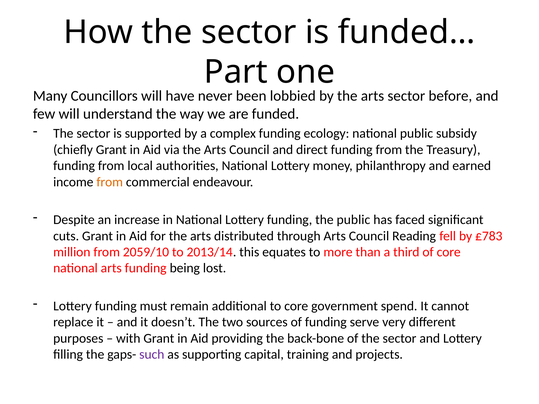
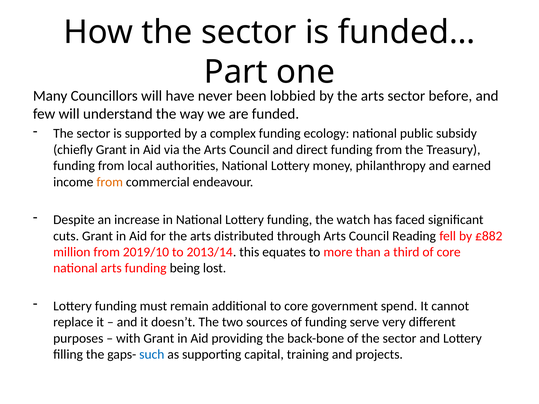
the public: public -> watch (353, 220)
£783: £783 -> £882 (489, 236)
2059/10: 2059/10 -> 2019/10 (146, 252)
such colour: purple -> blue (152, 355)
